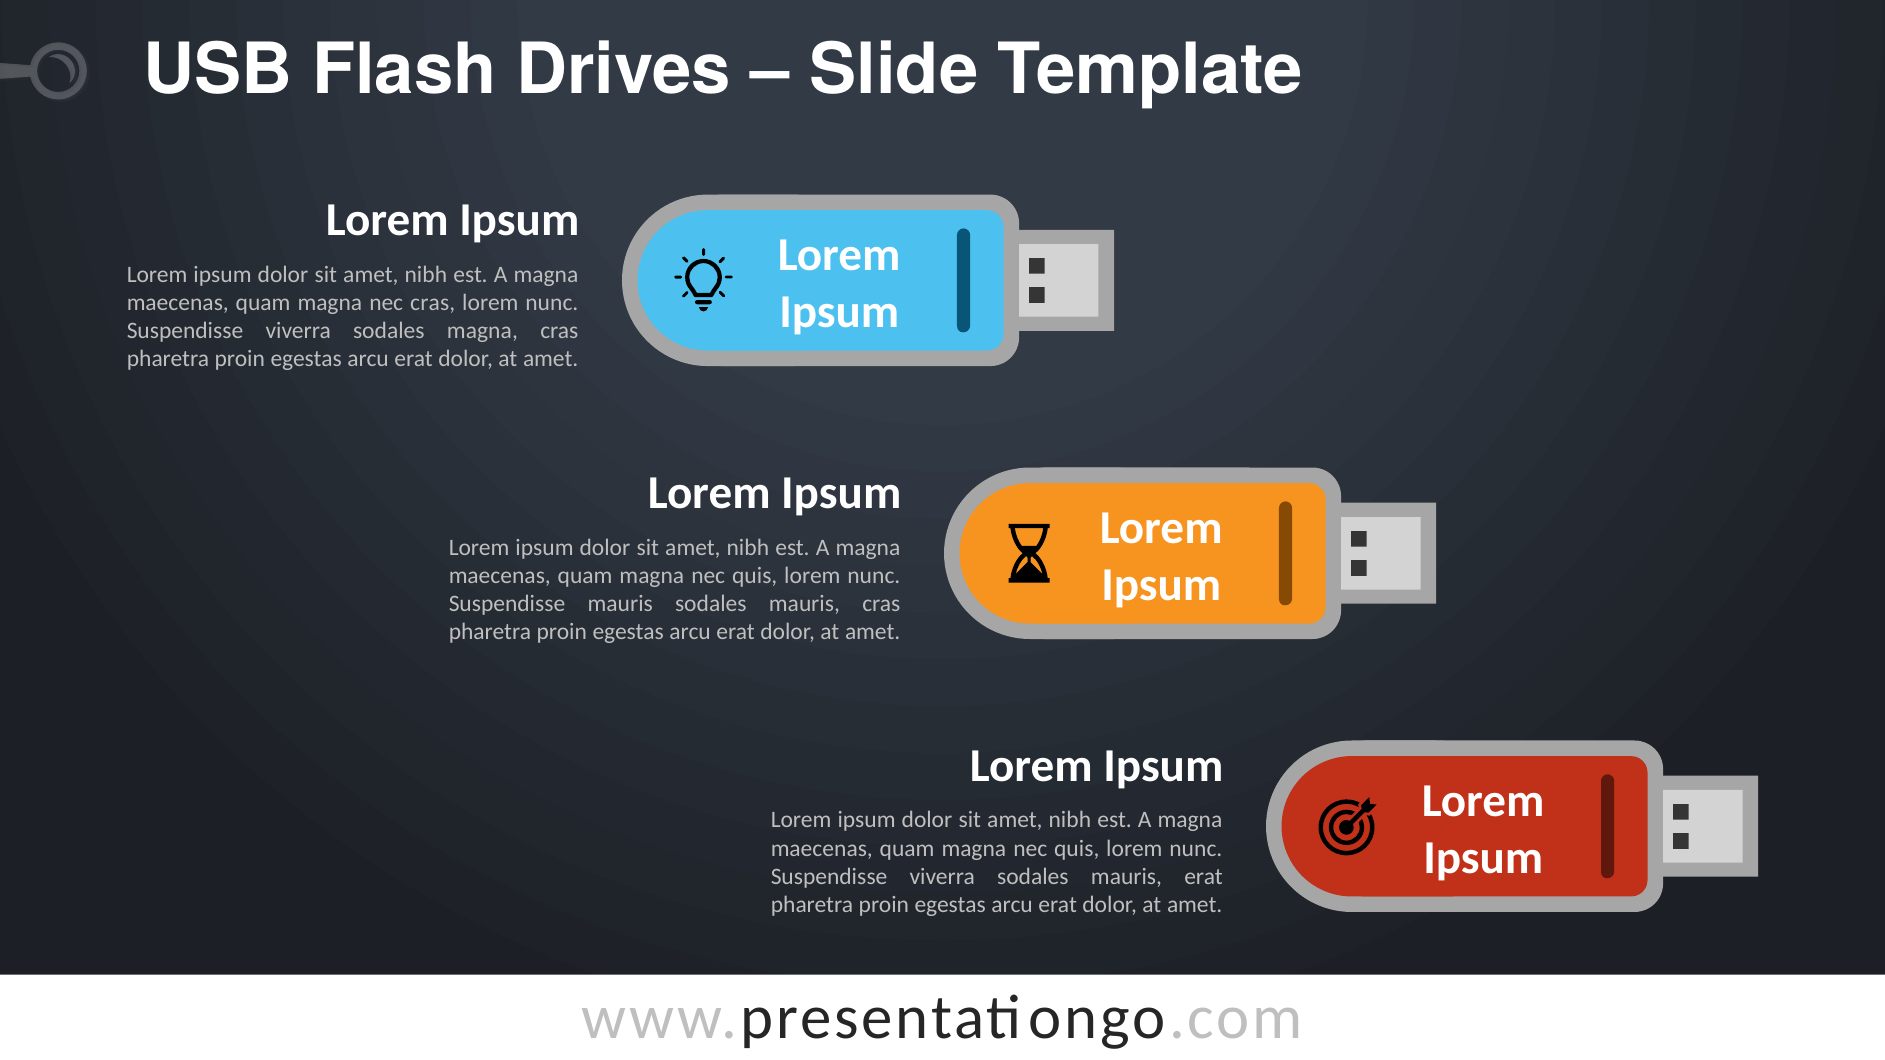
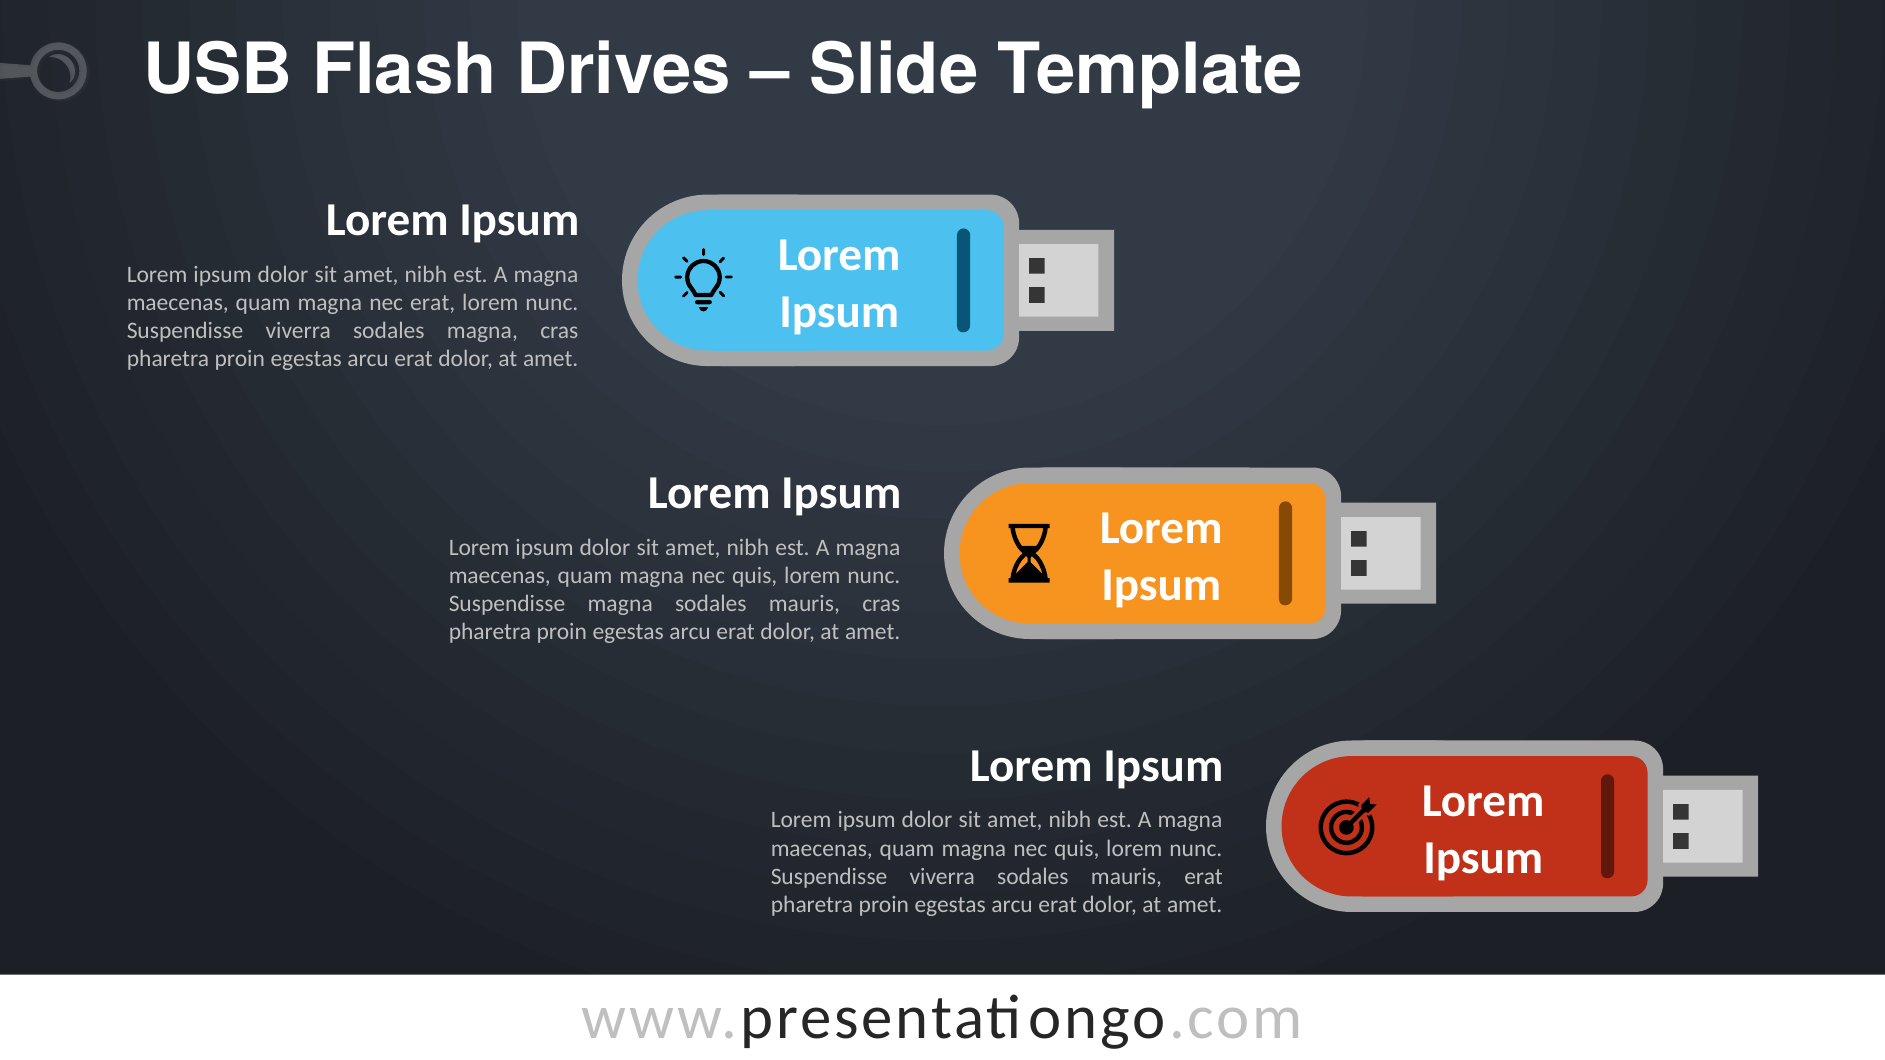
nec cras: cras -> erat (433, 303)
Suspendisse mauris: mauris -> magna (620, 604)
